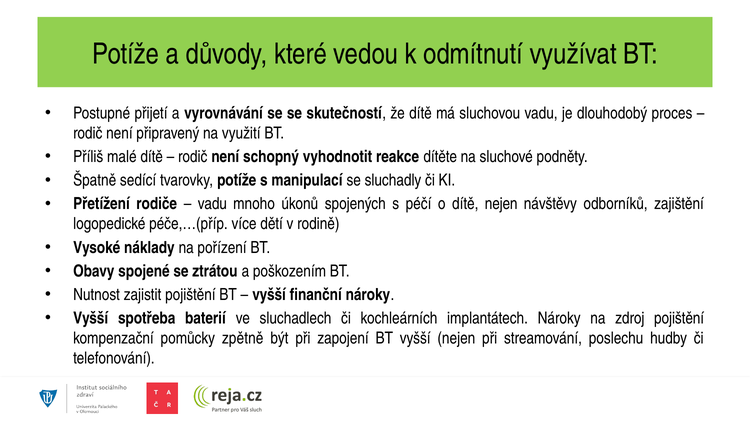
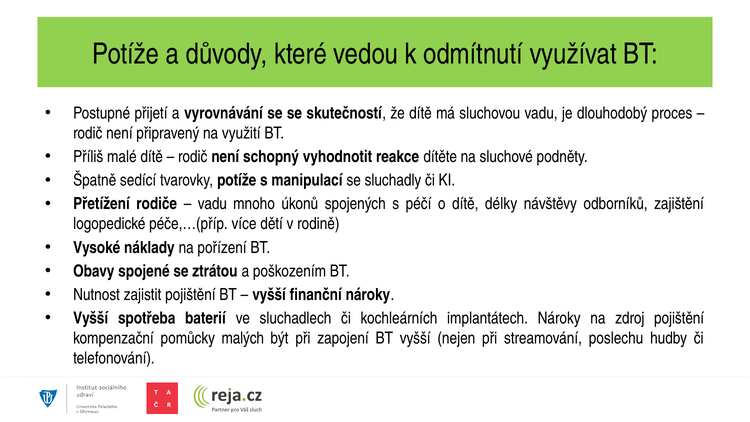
dítě nejen: nejen -> délky (501, 204)
zpětně: zpětně -> malých (243, 338)
